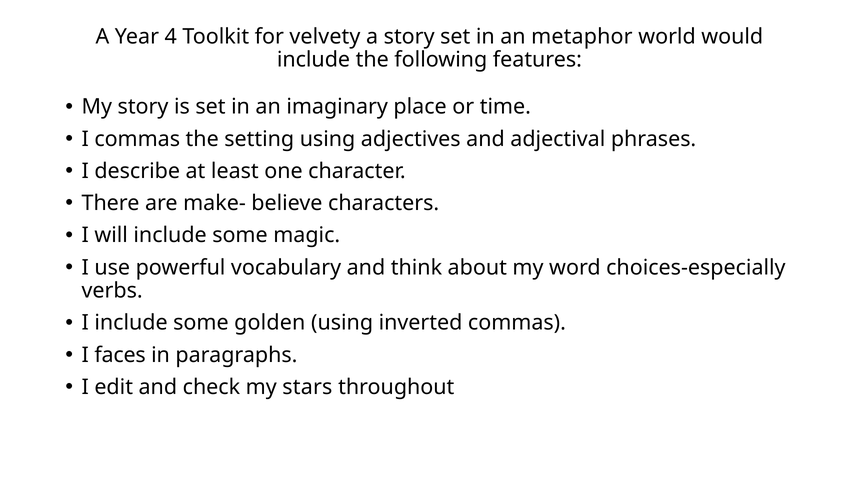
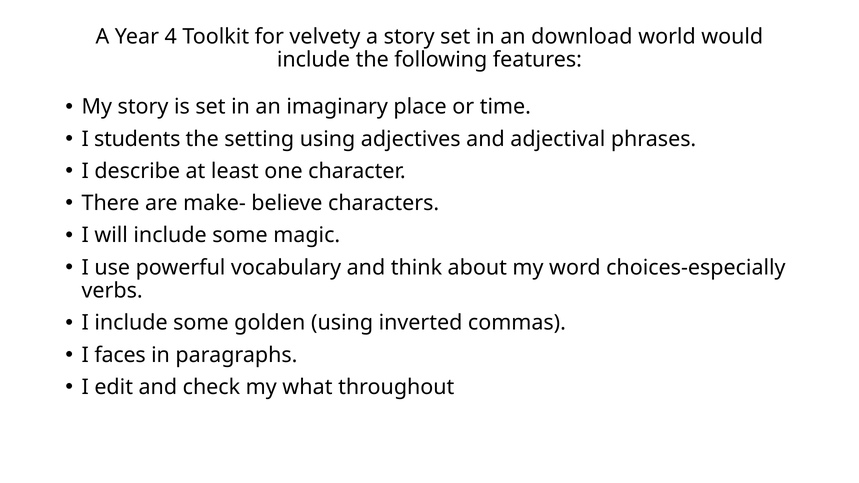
metaphor: metaphor -> download (582, 37)
I commas: commas -> students (137, 139)
stars: stars -> what (307, 387)
